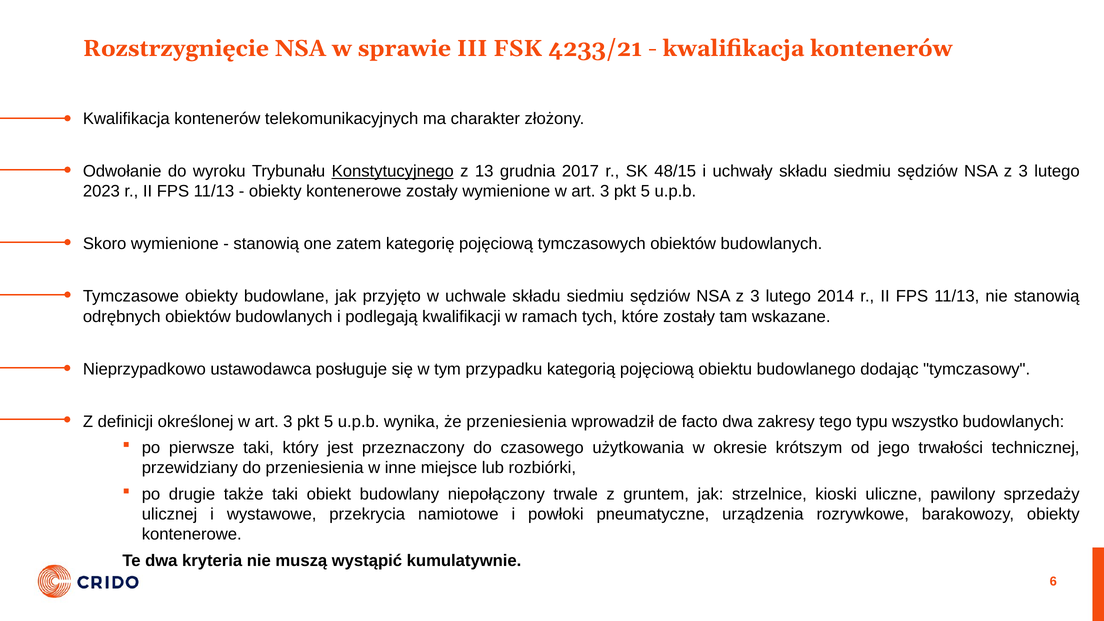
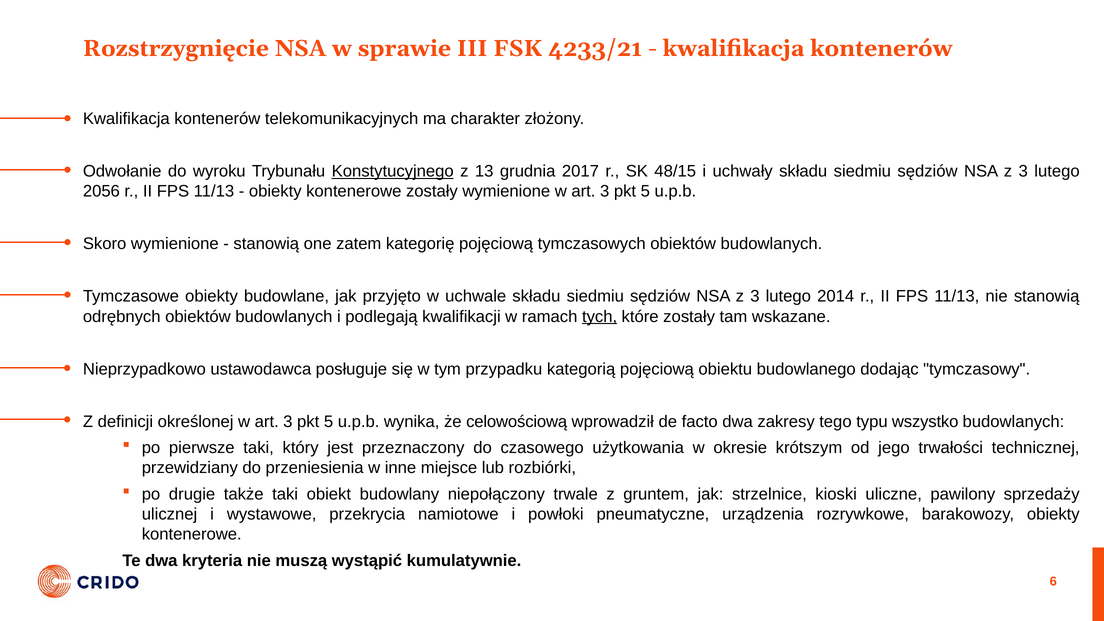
2023: 2023 -> 2056 (101, 191)
tych underline: none -> present (600, 317)
że przeniesienia: przeniesienia -> celowościową (517, 422)
